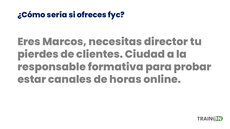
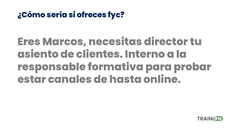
pierdes: pierdes -> asiento (38, 54)
Ciudad: Ciudad -> Interno (145, 54)
horas: horas -> hasta (125, 80)
